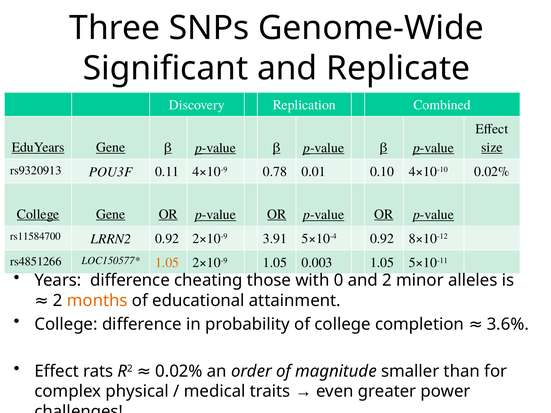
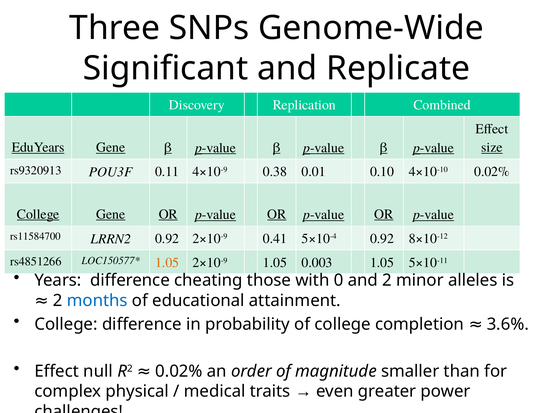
0.78: 0.78 -> 0.38 (275, 172)
3.91: 3.91 -> 0.41 (275, 239)
months colour: orange -> blue (97, 301)
rats: rats -> null (98, 371)
